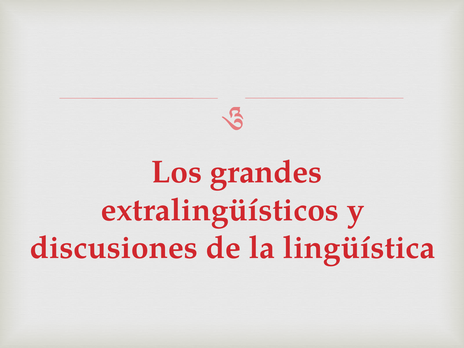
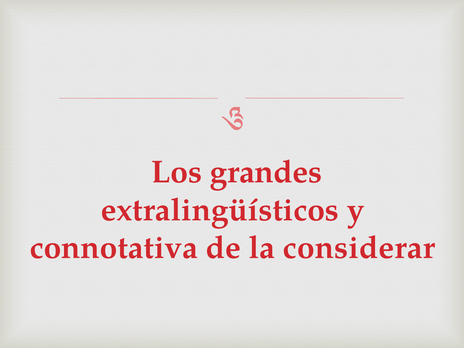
discusiones: discusiones -> connotativa (114, 248)
lingüística: lingüística -> considerar (359, 248)
